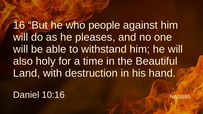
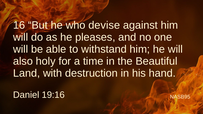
people: people -> devise (104, 25)
10:16: 10:16 -> 19:16 (53, 95)
